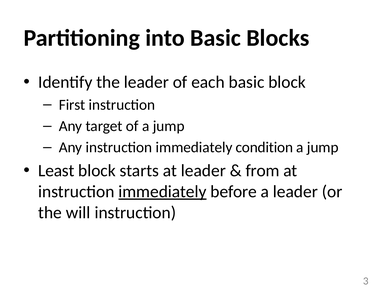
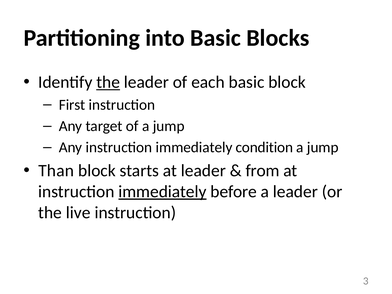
the underline: none -> present (108, 82)
Least: Least -> Than (56, 171)
will: will -> live (78, 213)
